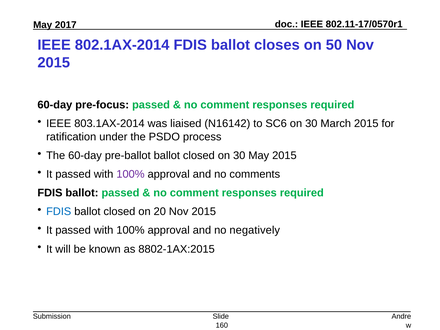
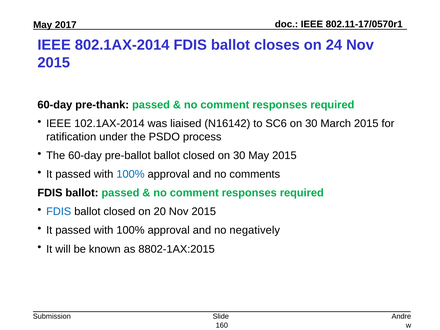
50: 50 -> 24 (334, 45)
pre-focus: pre-focus -> pre-thank (102, 105)
803.1AX-2014: 803.1AX-2014 -> 102.1AX-2014 (109, 124)
100% colour: purple -> blue (130, 174)
